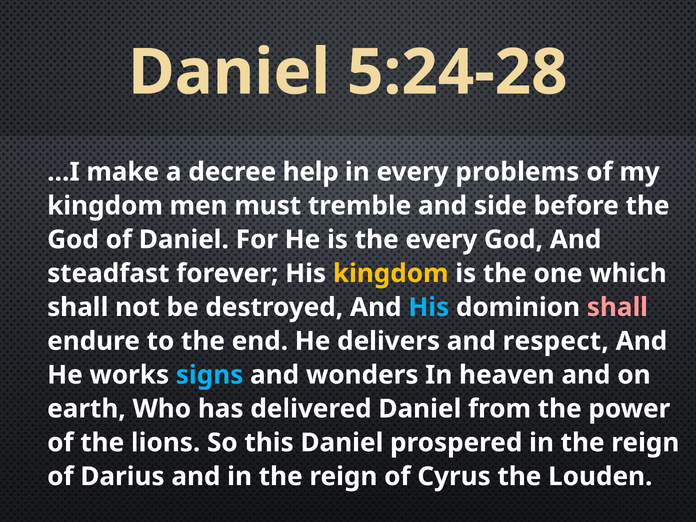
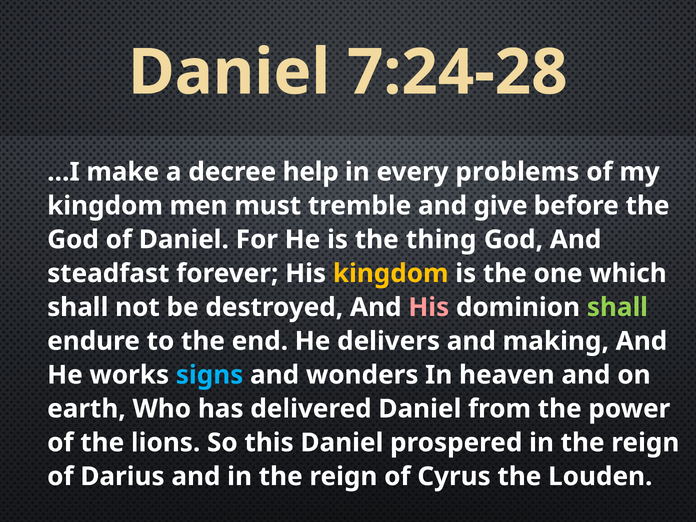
5:24-28: 5:24-28 -> 7:24-28 (457, 72)
side: side -> give (501, 206)
the every: every -> thing (441, 240)
His colour: light blue -> pink (429, 307)
shall colour: pink -> light green (617, 307)
respect: respect -> making (556, 341)
